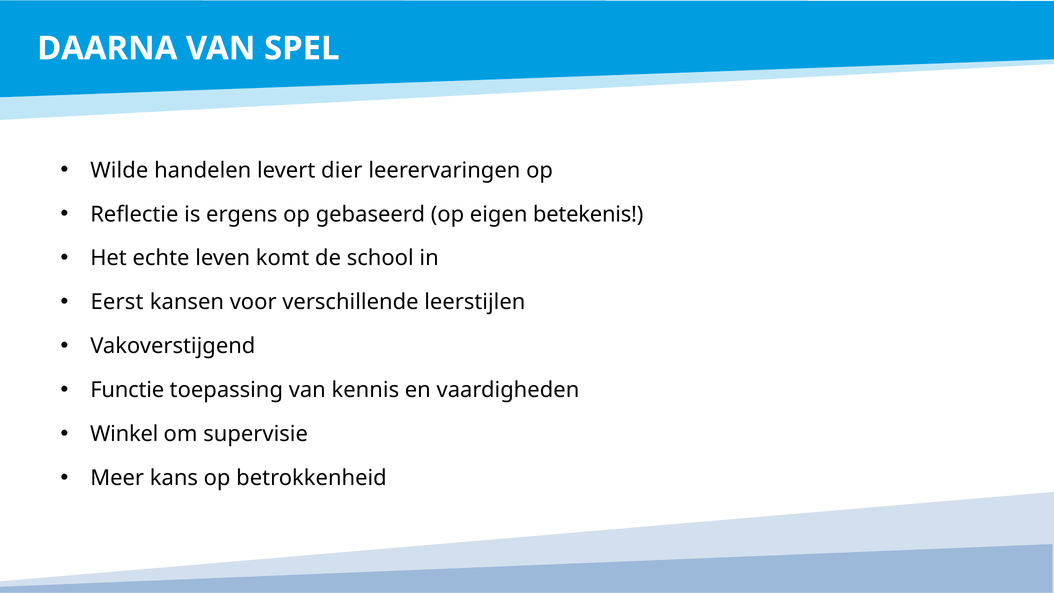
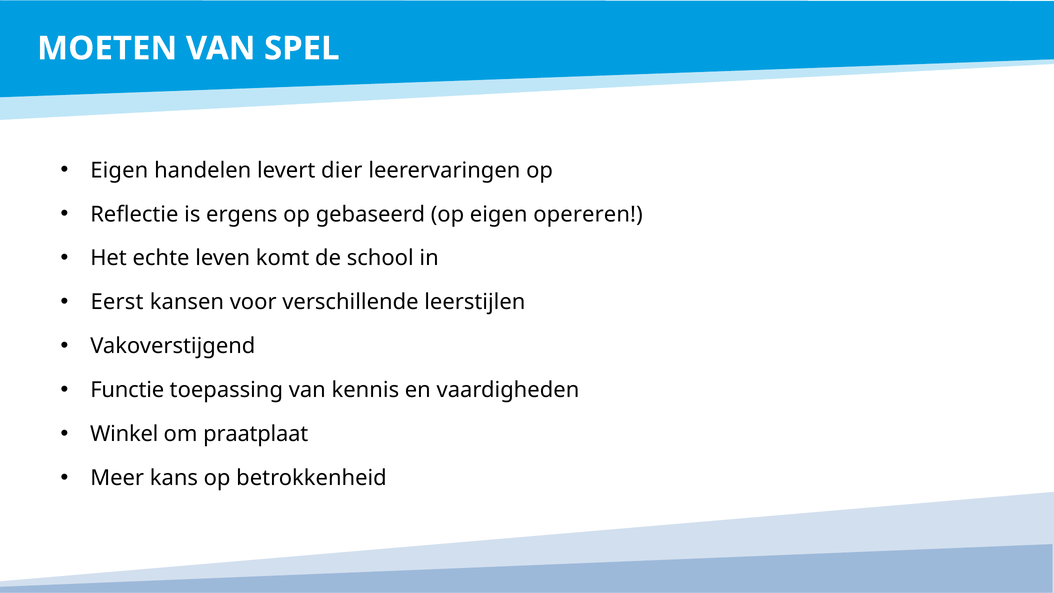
DAARNA: DAARNA -> MOETEN (107, 48)
Wilde: Wilde -> Eigen (119, 170)
betekenis: betekenis -> opereren (588, 214)
supervisie: supervisie -> praatplaat (256, 434)
